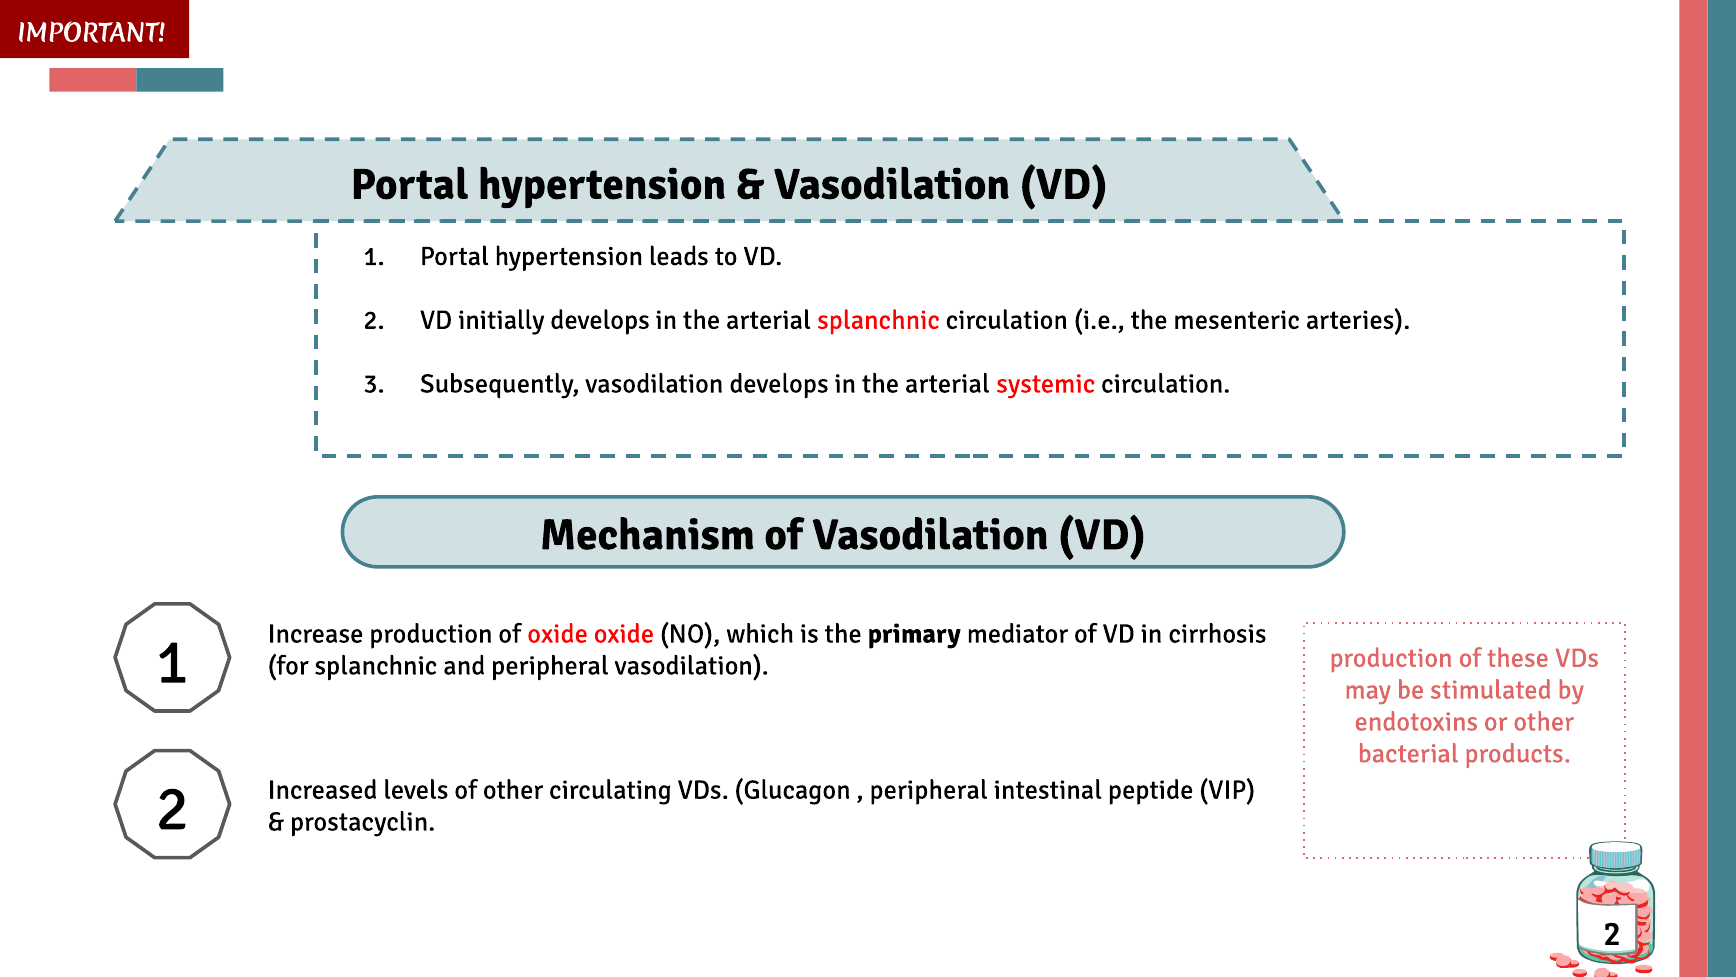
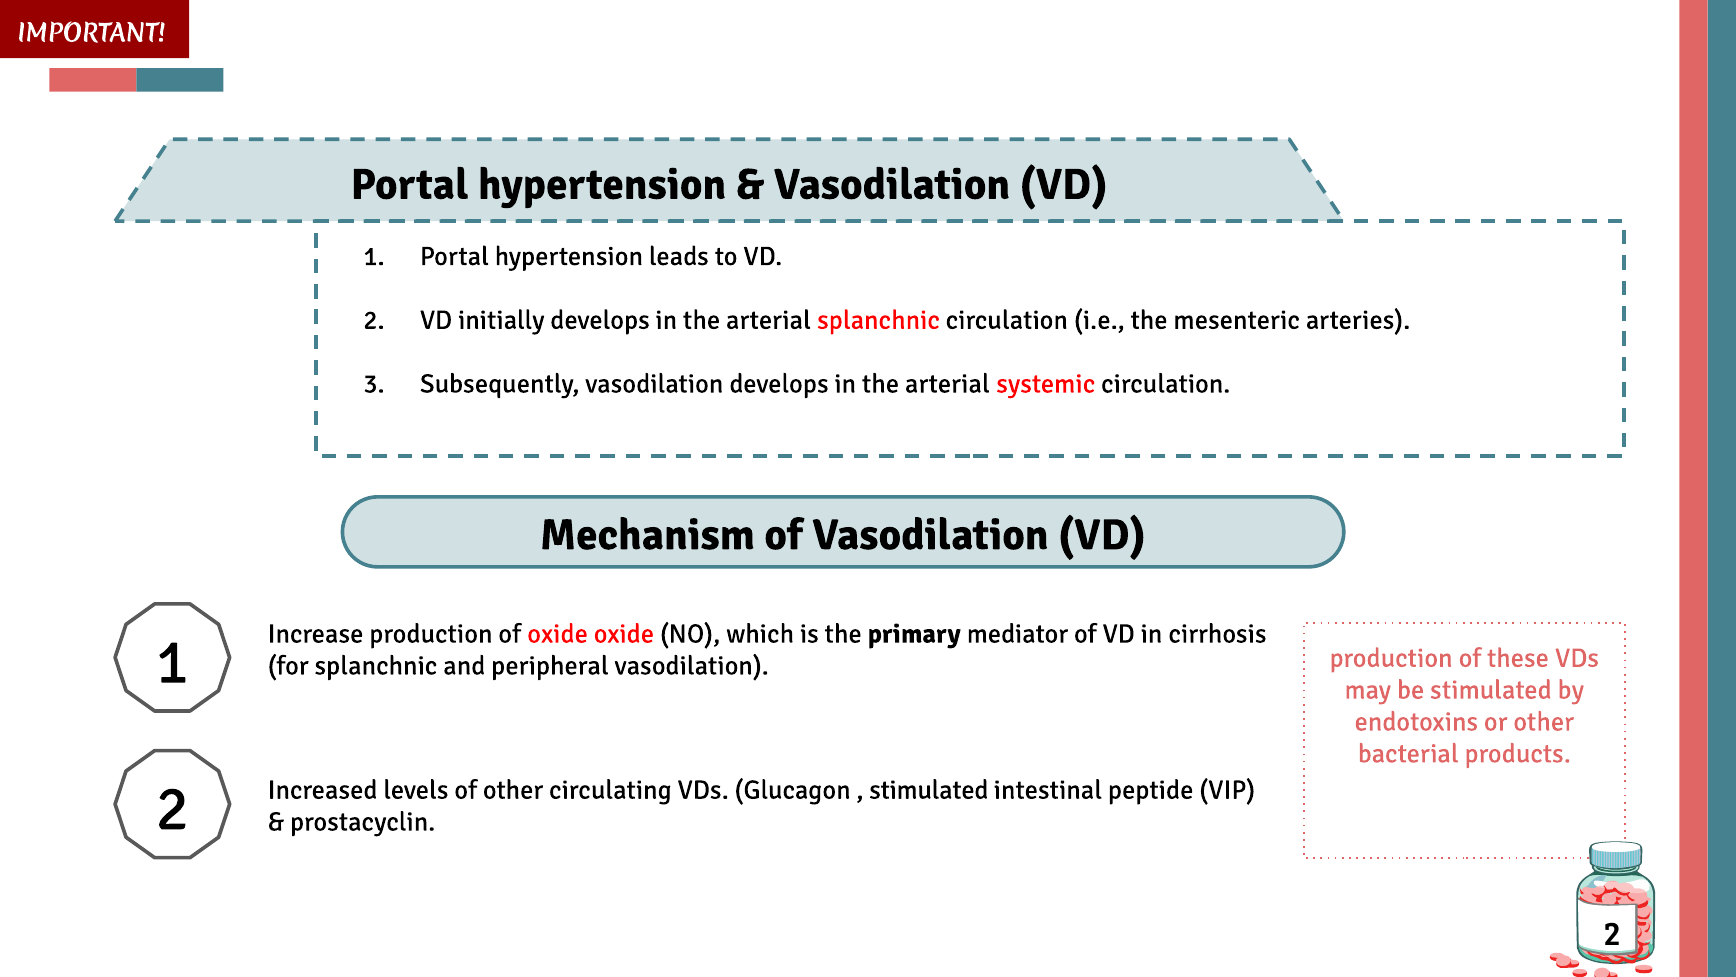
peripheral: peripheral -> stimulated (929, 790)
